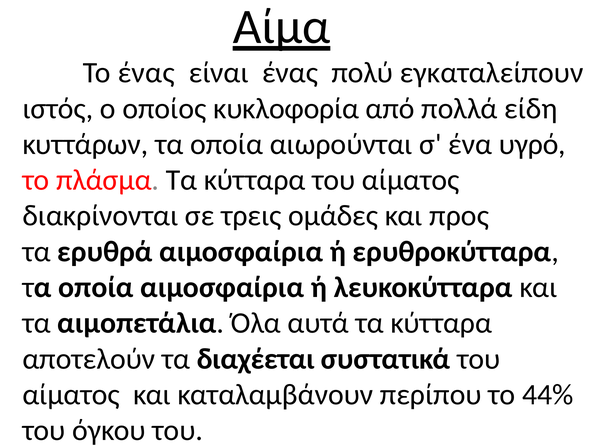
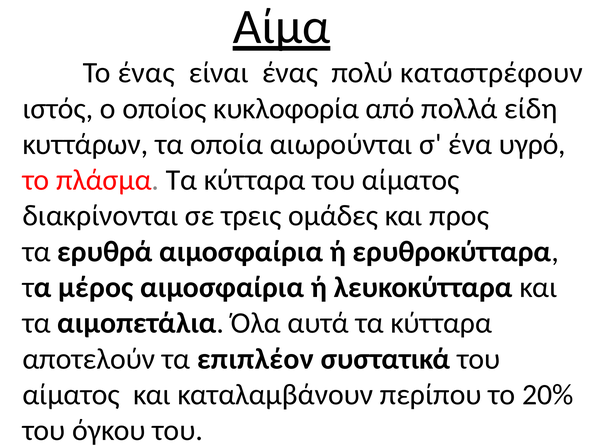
εγκαταλείπουν: εγκαταλείπουν -> καταστρέφουν (492, 73)
οποία: οποία -> μέρος (96, 287)
διαχέεται: διαχέεται -> επιπλέον (255, 359)
44%: 44% -> 20% (548, 395)
